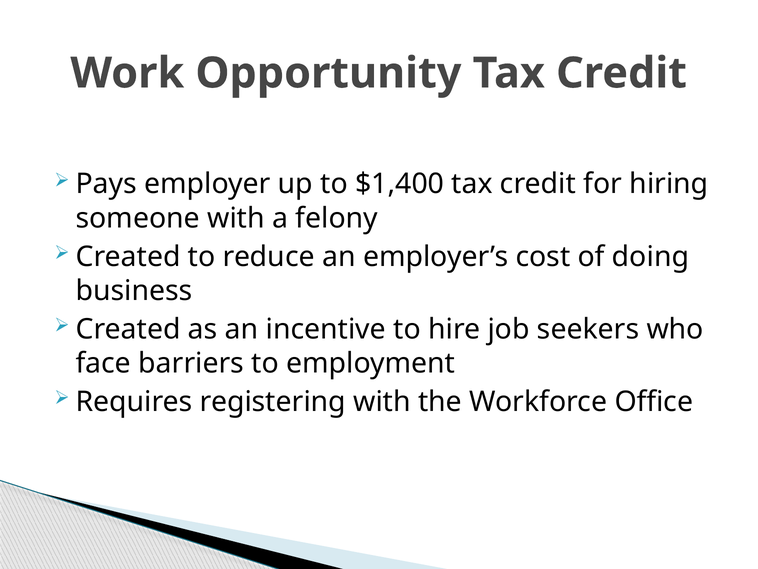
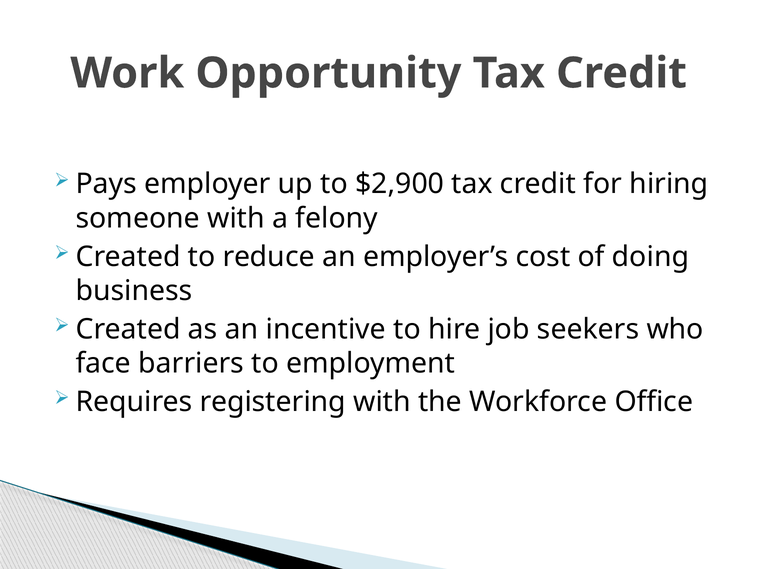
$1,400: $1,400 -> $2,900 (400, 184)
